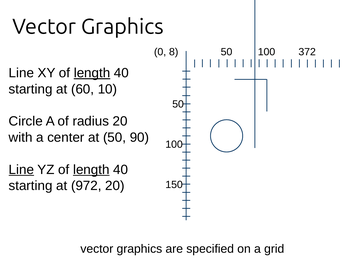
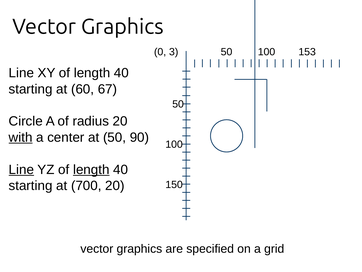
8: 8 -> 3 (174, 52)
372: 372 -> 153 (307, 52)
length underline: present -> none (92, 73)
10: 10 -> 67 (107, 89)
with underline: none -> present (21, 137)
972: 972 -> 700 (86, 185)
